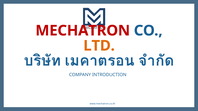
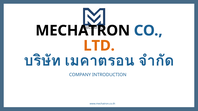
MECHATRON colour: red -> black (83, 31)
